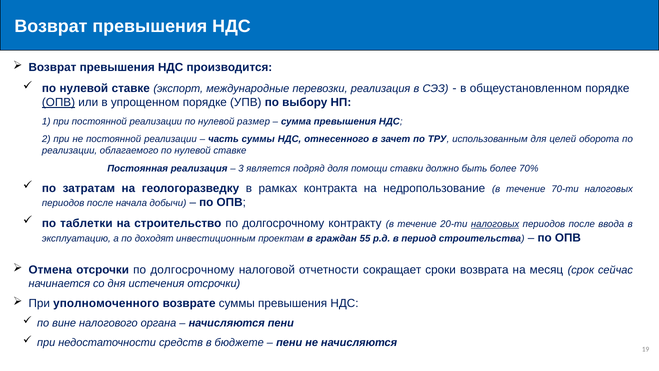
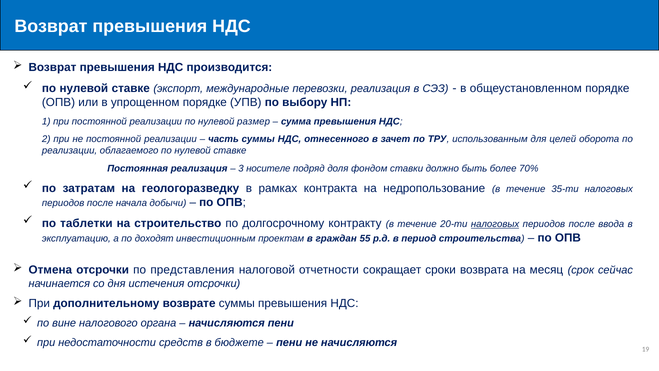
ОПВ underline: present -> none (58, 102)
является: является -> носителе (268, 168)
помощи: помощи -> фондом (369, 168)
70-ти: 70-ти -> 35-ти (565, 189)
отсрочки по долгосрочному: долгосрочному -> представления (192, 270)
уполномоченного: уполномоченного -> дополнительному (106, 303)
